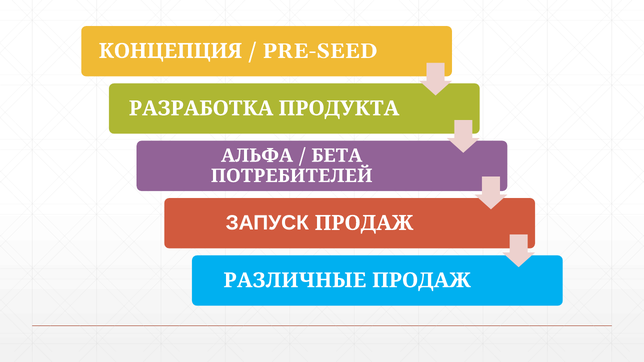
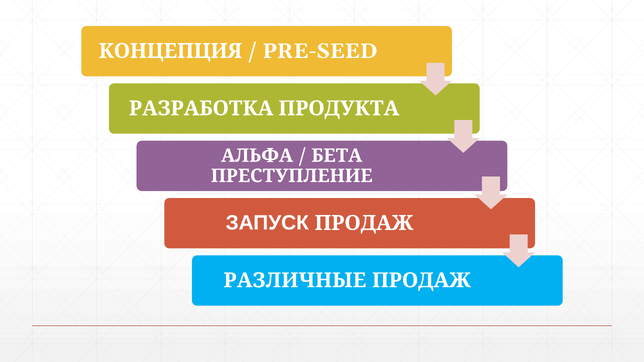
ПОТРЕБИТЕЛЕЙ: ПОТРЕБИТЕЛЕЙ -> ПРЕСТУПЛЕНИЕ (292, 176)
